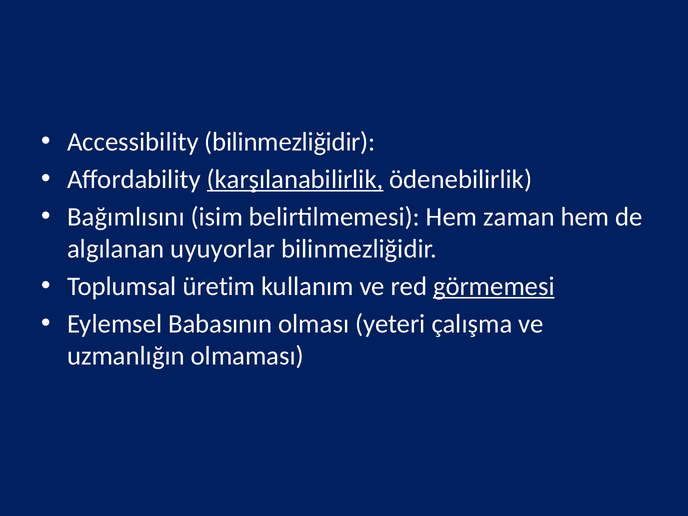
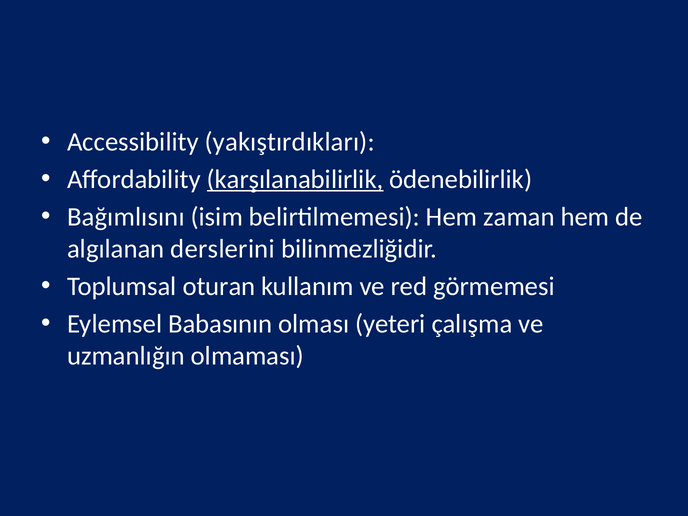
Accessibility bilinmezliğidir: bilinmezliğidir -> yakıştırdıkları (290, 142)
uyuyorlar: uyuyorlar -> derslerini (223, 249)
üretim: üretim -> oturan (219, 286)
görmemesi underline: present -> none (494, 286)
